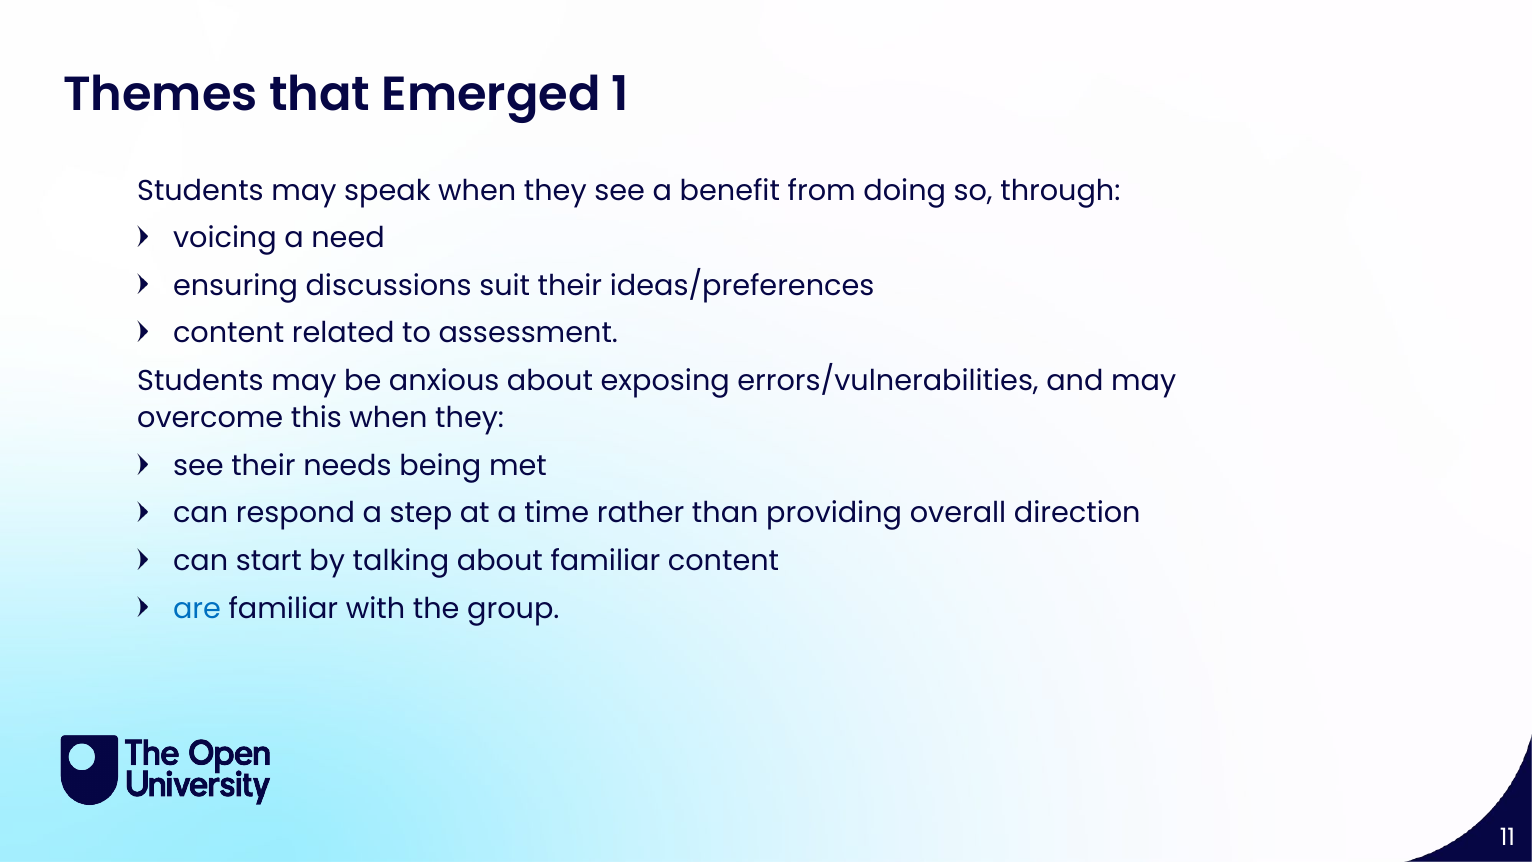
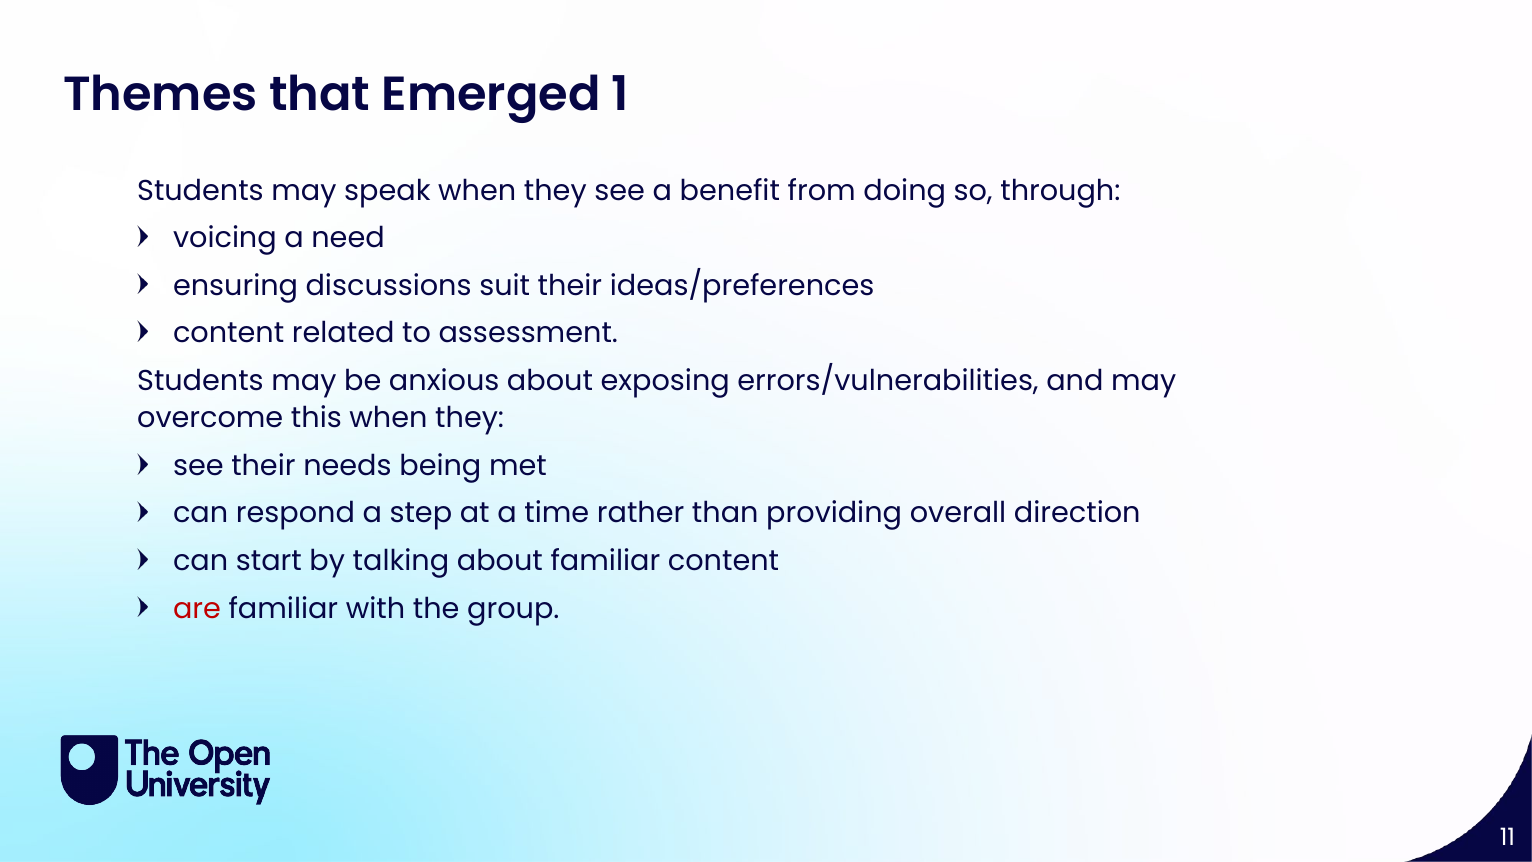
are colour: blue -> red (197, 608)
